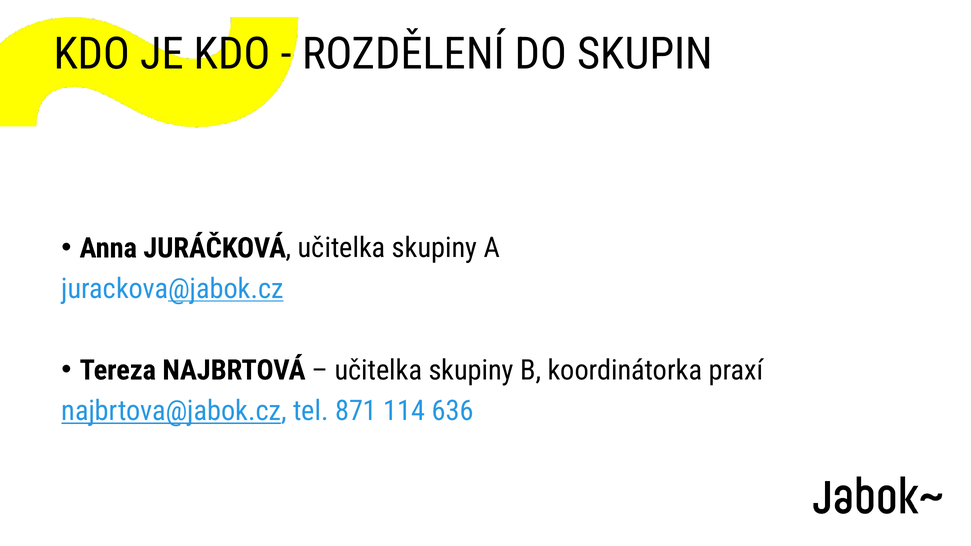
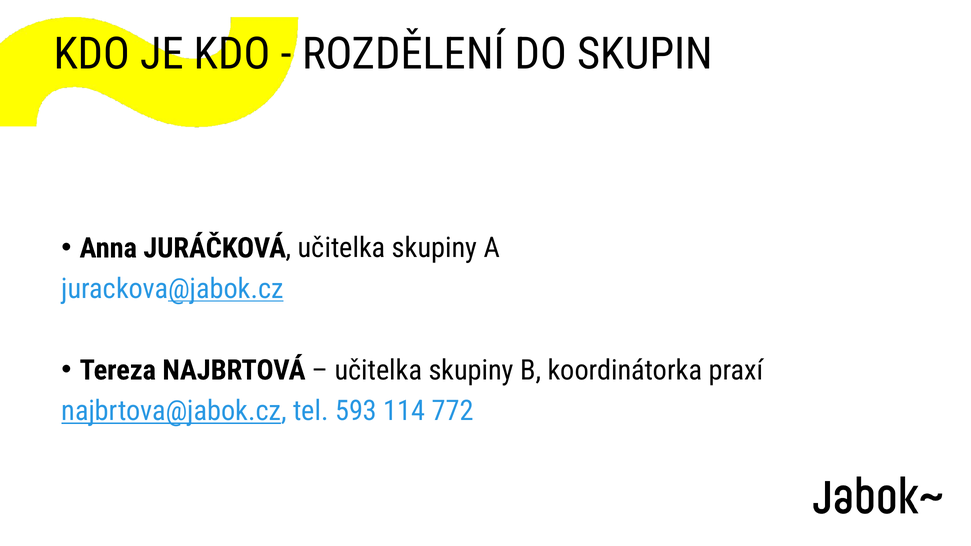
871: 871 -> 593 (356, 411)
636: 636 -> 772 (453, 411)
